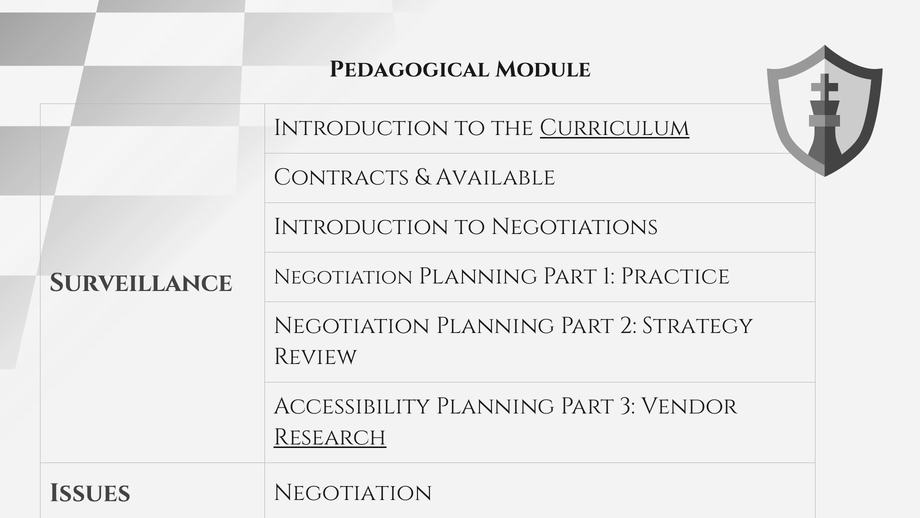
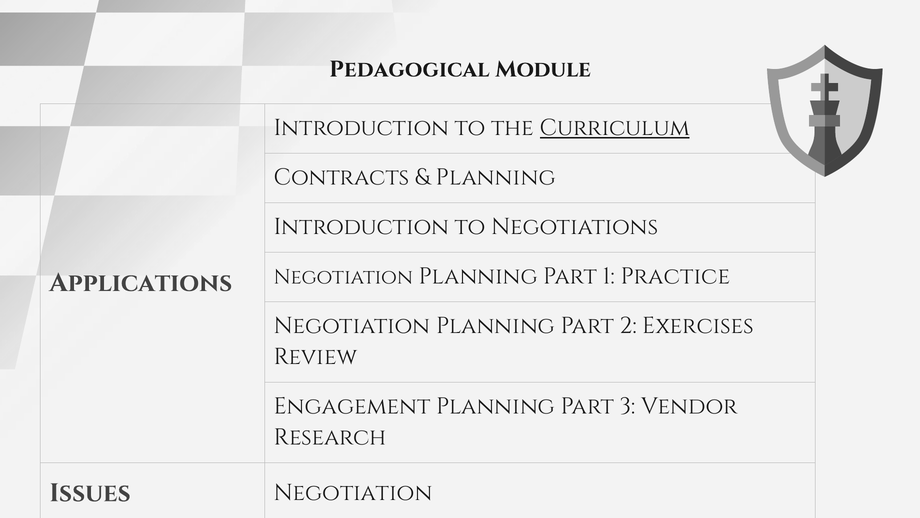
Available: Available -> Planning (496, 177)
Surveillance: Surveillance -> Applications (141, 282)
Strategy: Strategy -> Exercises (698, 325)
Accessibility: Accessibility -> Engagement (352, 406)
Research underline: present -> none (330, 437)
